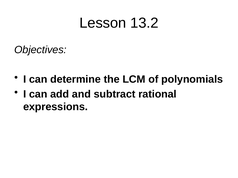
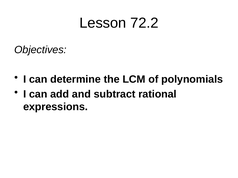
13.2: 13.2 -> 72.2 (144, 23)
